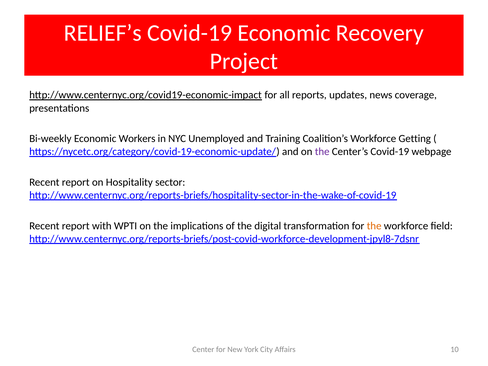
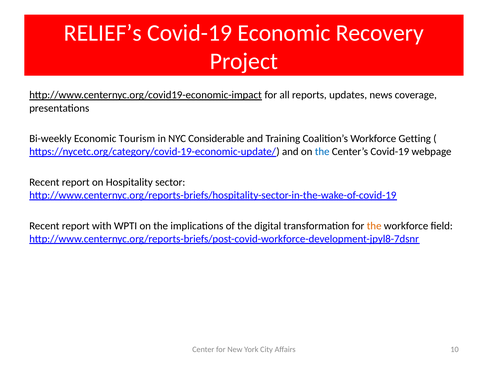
Workers: Workers -> Tourism (137, 139)
Unemployed: Unemployed -> Considerable (216, 139)
the colour: purple -> blue (322, 152)
